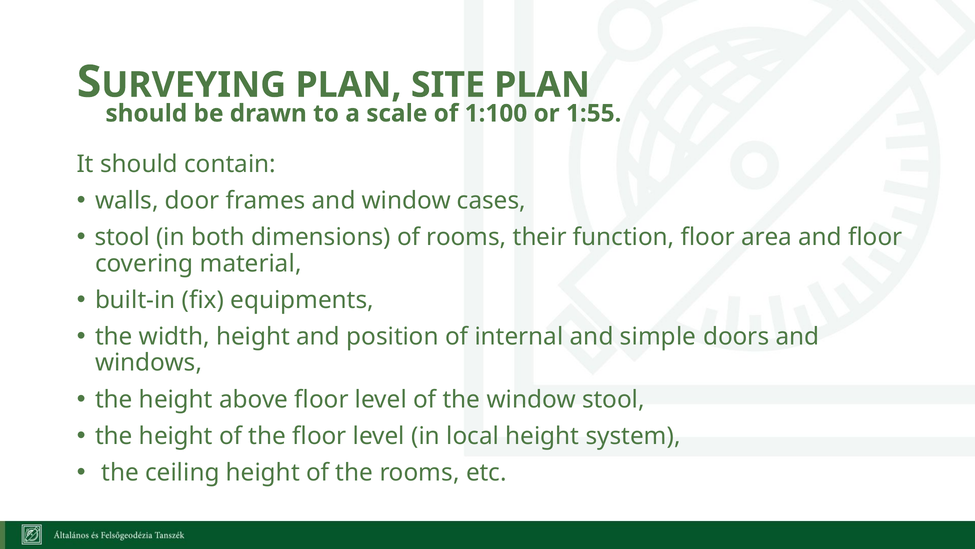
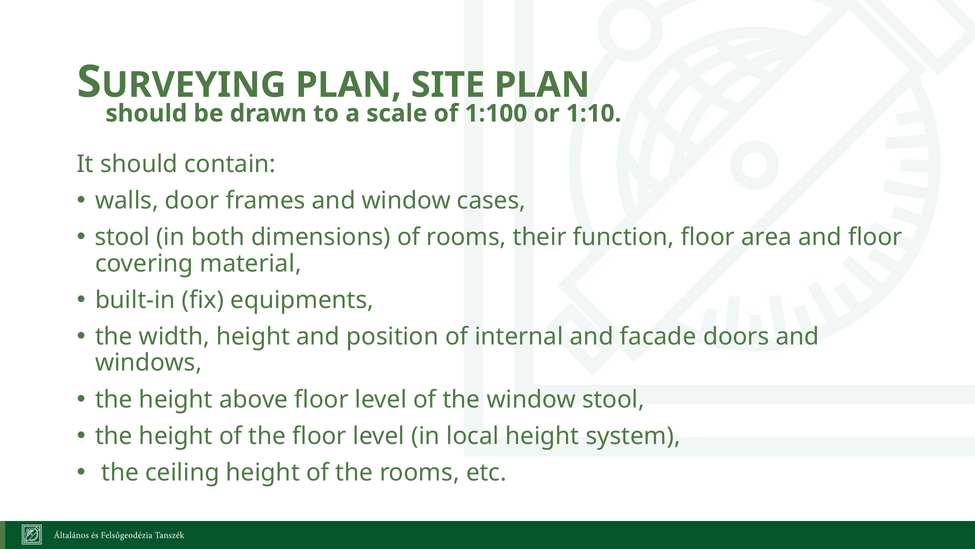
1:55: 1:55 -> 1:10 (594, 113)
simple: simple -> facade (658, 336)
